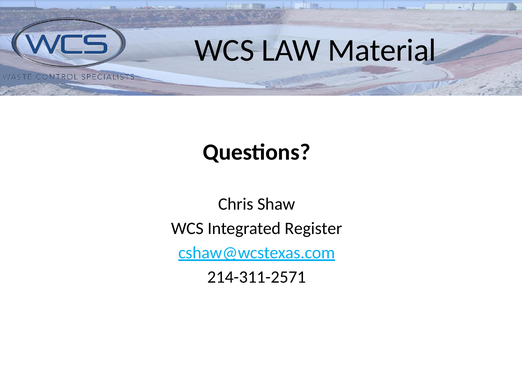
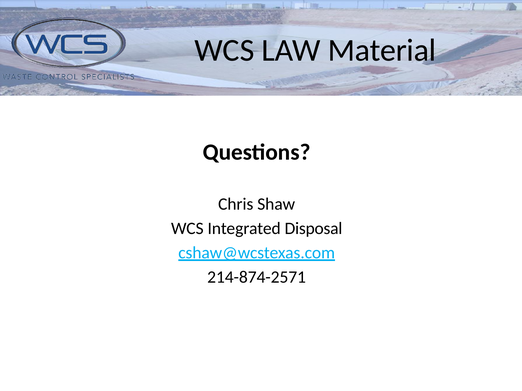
Register: Register -> Disposal (313, 229)
214-311-2571: 214-311-2571 -> 214-874-2571 (257, 277)
